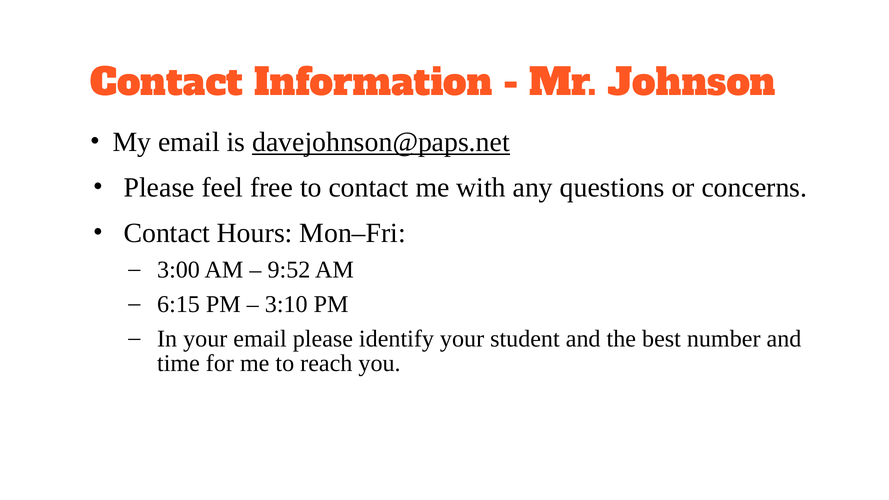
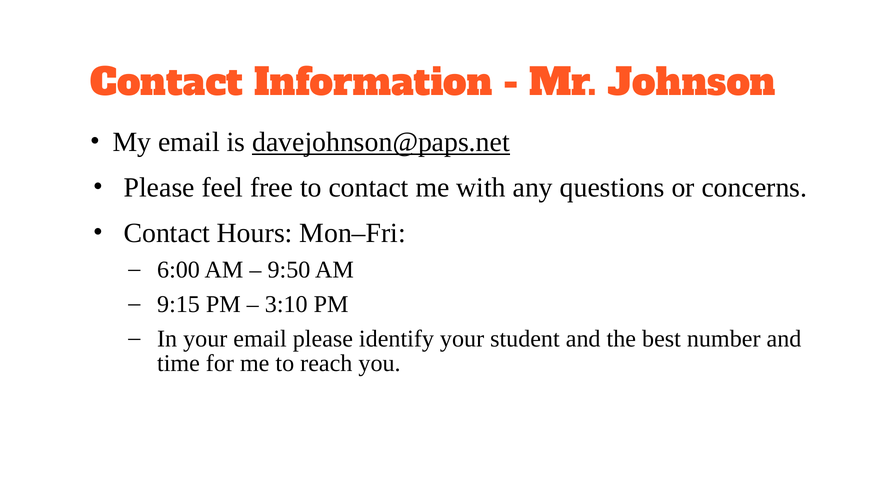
3:00: 3:00 -> 6:00 (178, 270)
9:52: 9:52 -> 9:50 (289, 270)
6:15: 6:15 -> 9:15 (178, 304)
